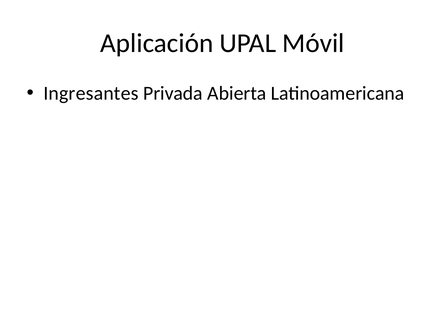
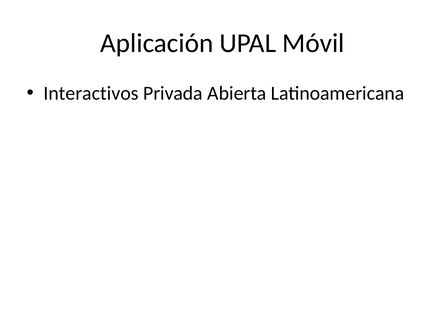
Ingresantes: Ingresantes -> Interactivos (91, 93)
